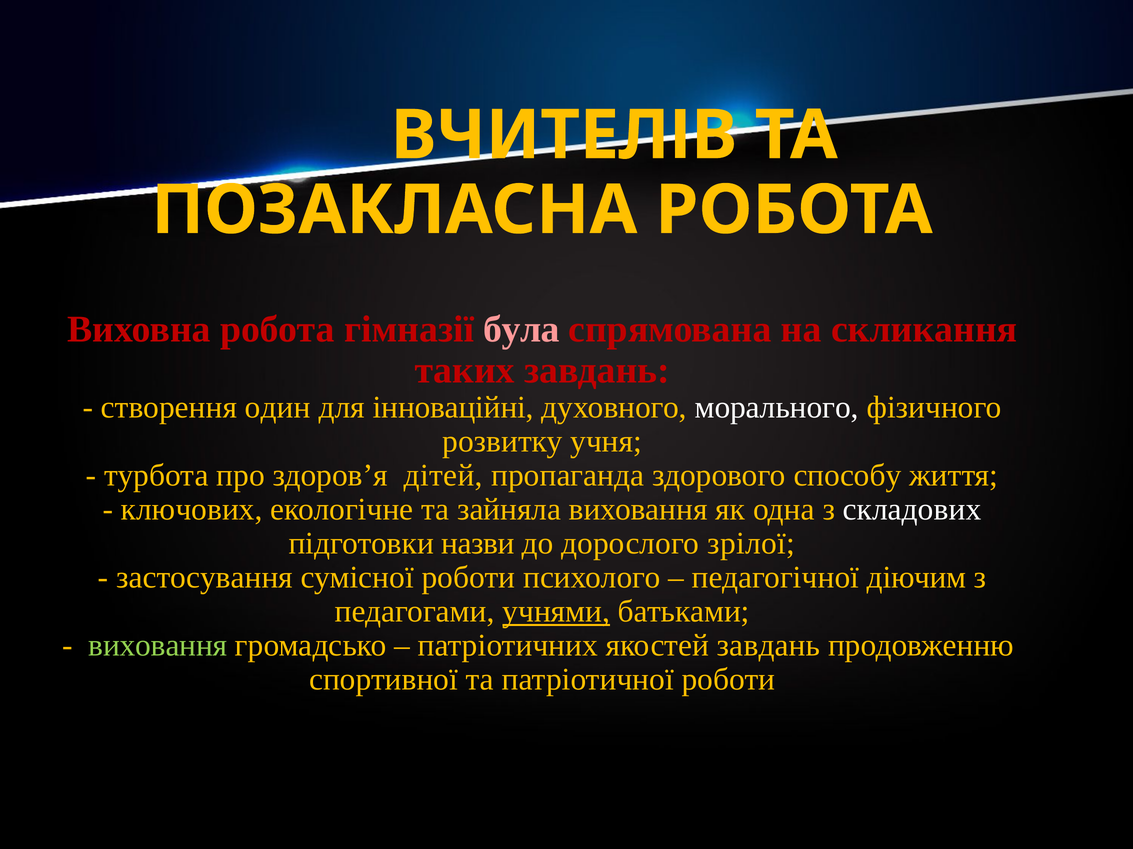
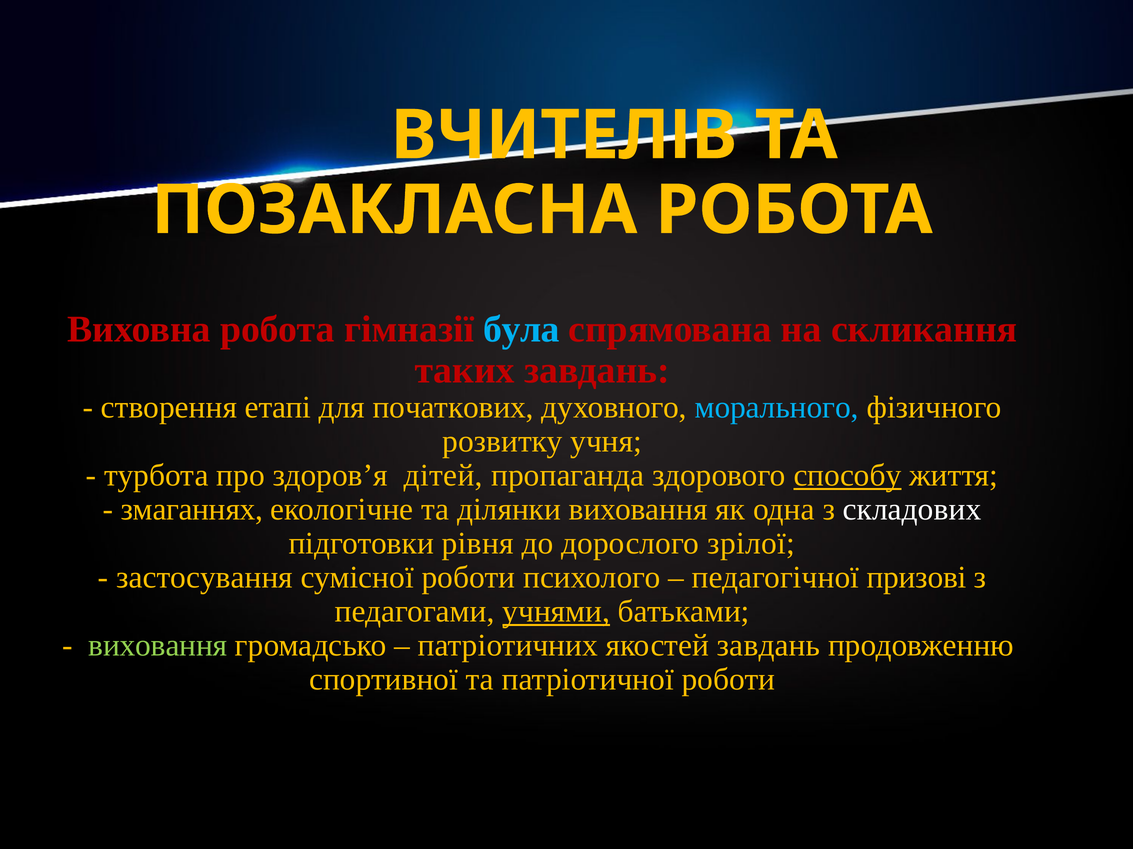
була colour: pink -> light blue (522, 330)
один: один -> етапі (278, 408)
інноваційні: інноваційні -> початкових (453, 408)
морального colour: white -> light blue (777, 408)
способу underline: none -> present (847, 476)
ключових: ключових -> змаганнях (192, 510)
зайняла: зайняла -> ділянки (509, 510)
назви: назви -> рівня (478, 544)
діючим: діючим -> призові (917, 578)
